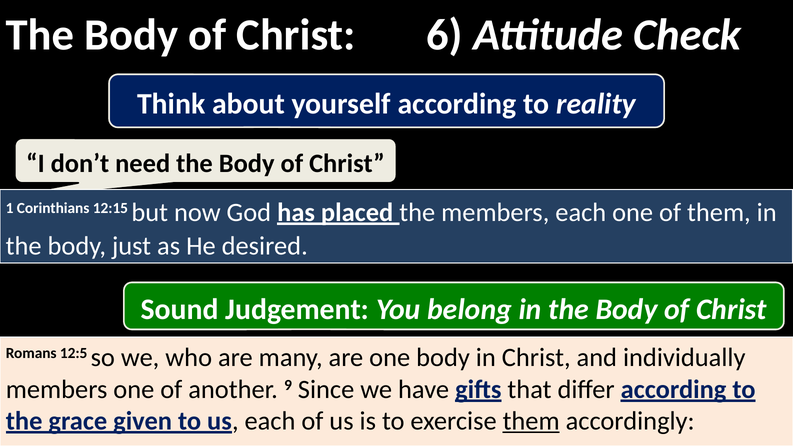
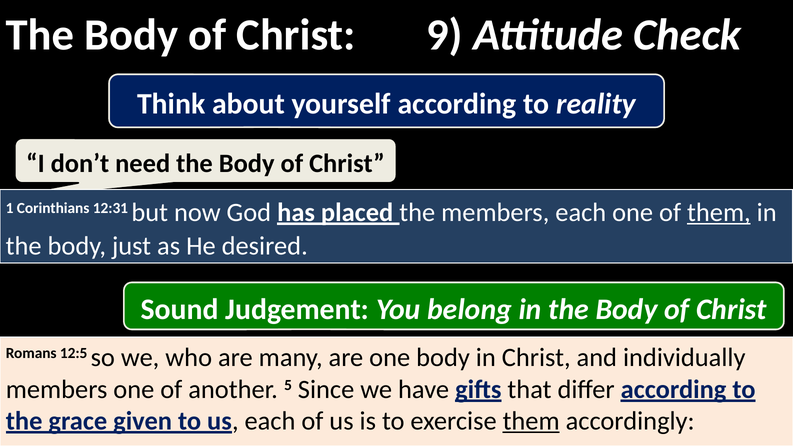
6: 6 -> 9 (444, 35)
12:15: 12:15 -> 12:31 (110, 208)
them underline: none -> present (719, 212)
9: 9 -> 5 (288, 385)
